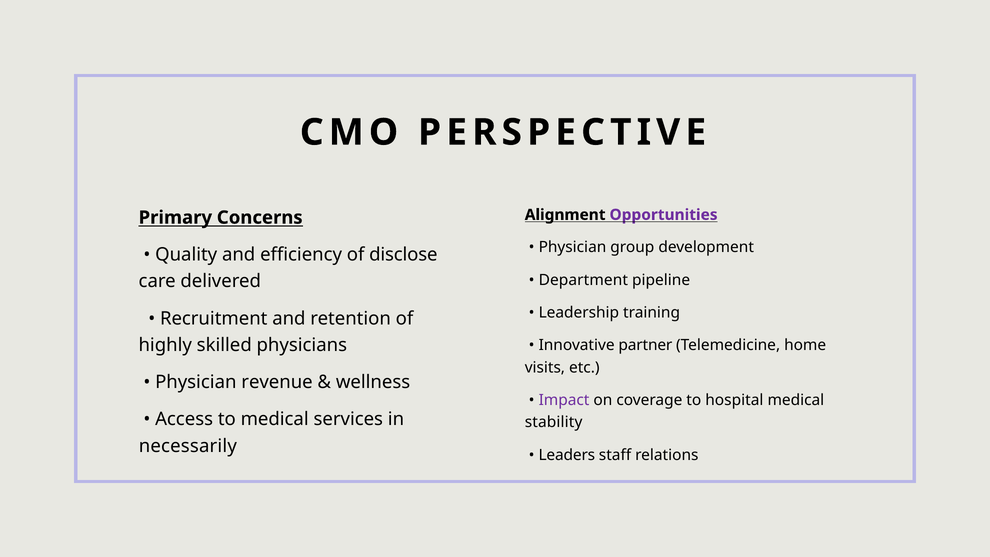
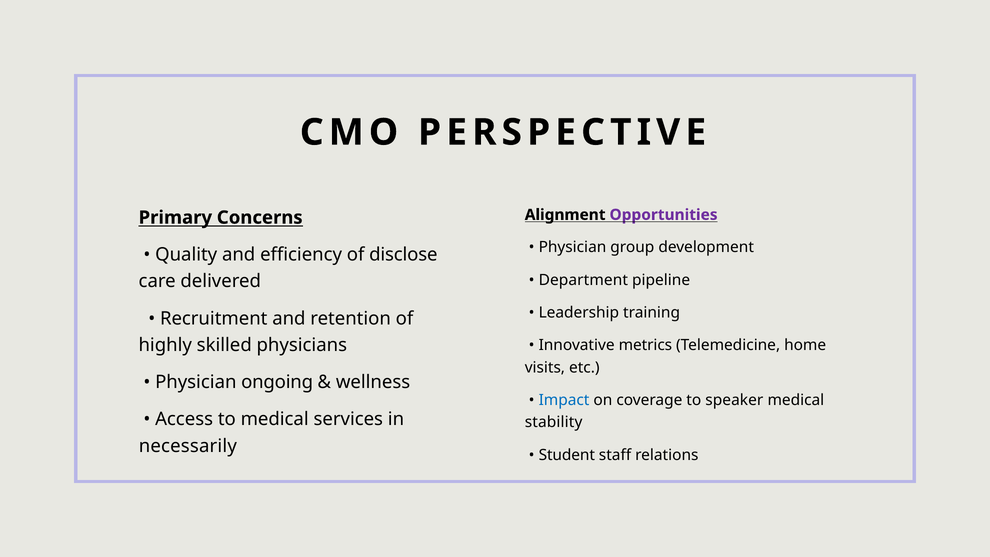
partner: partner -> metrics (645, 345)
revenue: revenue -> ongoing (277, 382)
Impact colour: purple -> blue (564, 400)
hospital: hospital -> speaker (734, 400)
Leaders: Leaders -> Student (567, 455)
